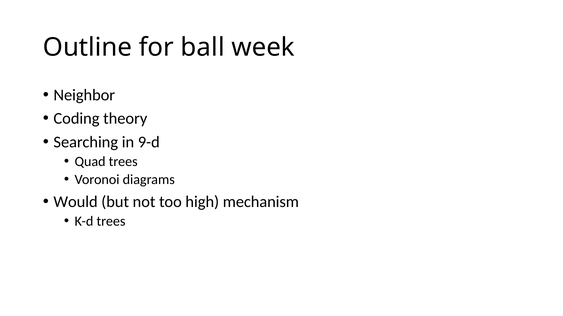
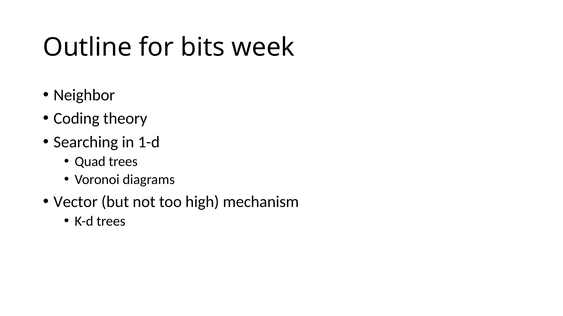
ball: ball -> bits (203, 47)
9-d: 9-d -> 1-d (149, 142)
Would: Would -> Vector (76, 202)
